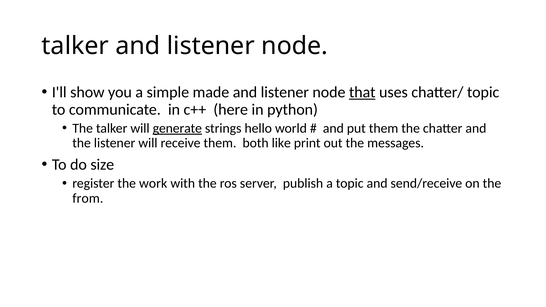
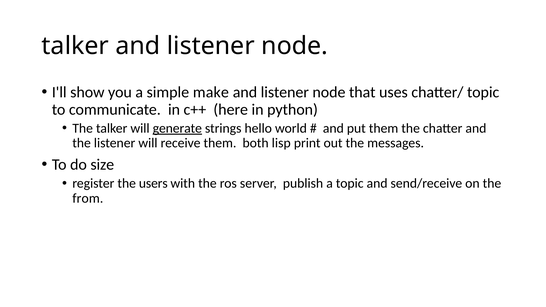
made: made -> make (211, 92)
that underline: present -> none (362, 92)
like: like -> lisp (281, 143)
work: work -> users (153, 184)
